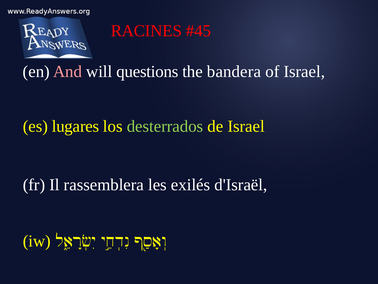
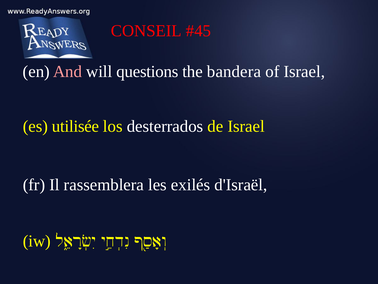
RACINES: RACINES -> CONSEIL (146, 31)
lugares: lugares -> utilisée (76, 126)
desterrados colour: light green -> white (165, 126)
